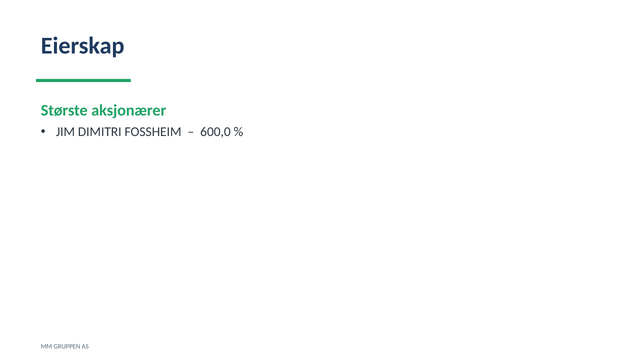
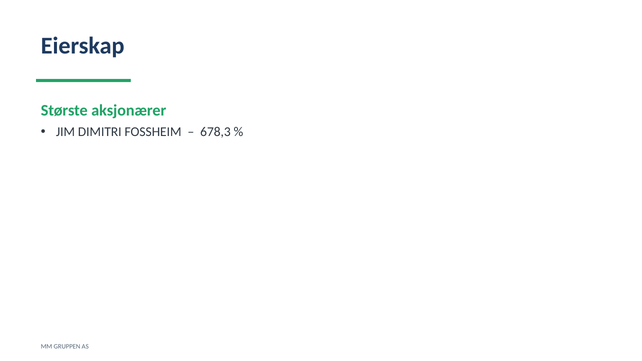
600,0: 600,0 -> 678,3 (215, 132)
